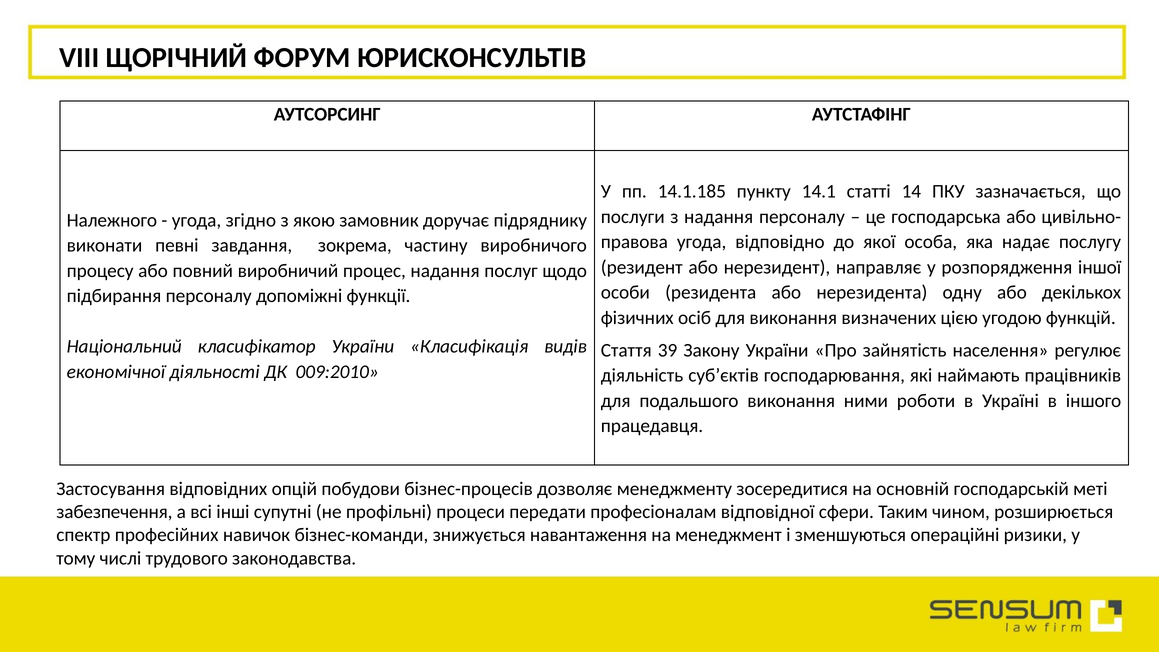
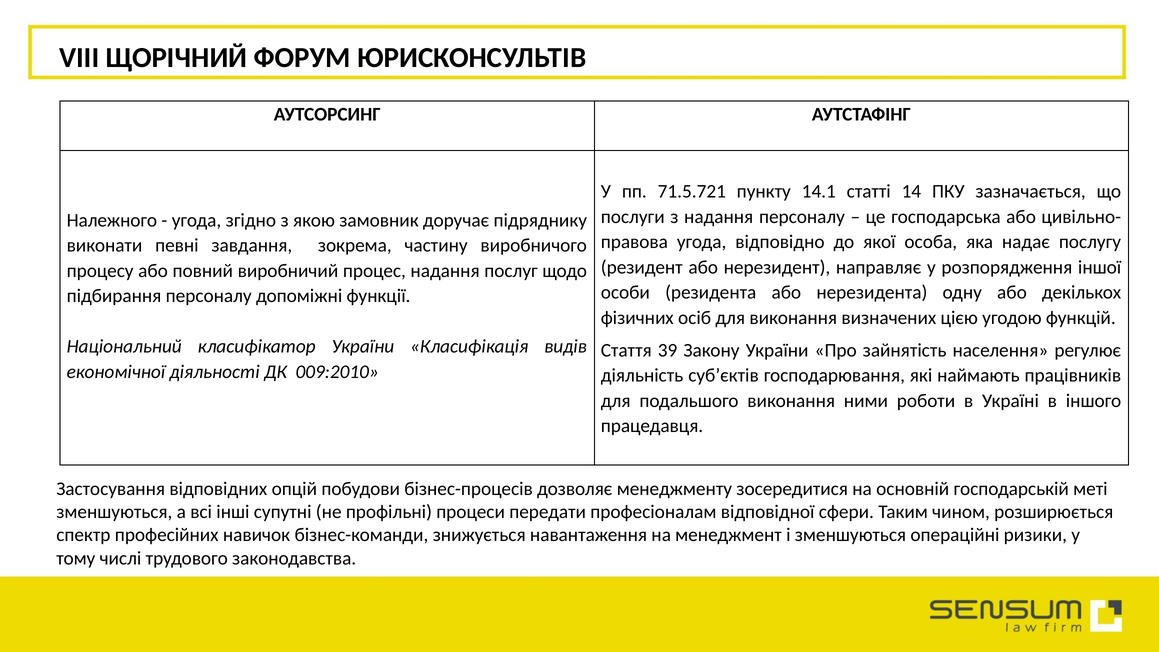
14.1.185: 14.1.185 -> 71.5.721 (692, 191)
забезпечення: забезпечення -> зменшуються (114, 512)
